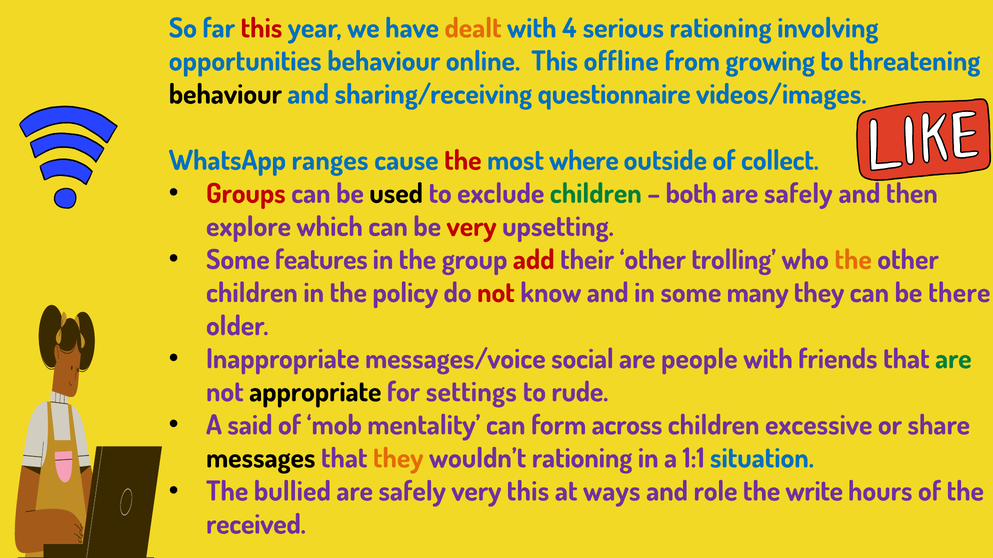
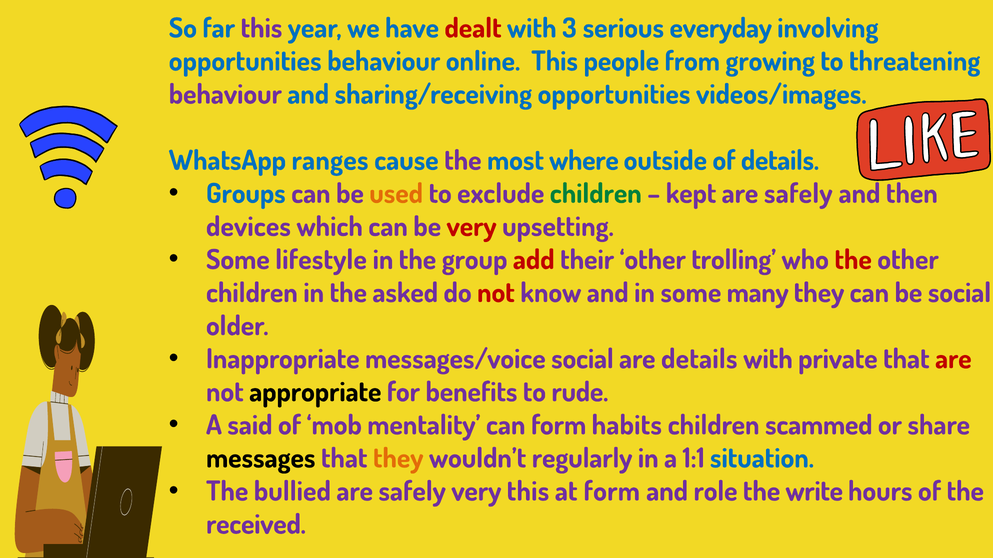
this colour: red -> purple (261, 28)
dealt colour: orange -> red (473, 28)
4: 4 -> 3 (569, 28)
serious rationing: rationing -> everyday (721, 28)
offline: offline -> people (621, 62)
behaviour colour: black -> purple (225, 95)
sharing/receiving questionnaire: questionnaire -> opportunities (614, 95)
the colour: red -> purple (463, 161)
of collect: collect -> details (780, 161)
Groups colour: red -> blue (246, 194)
used colour: black -> orange (396, 194)
both: both -> kept (691, 194)
explore: explore -> devices (248, 227)
features: features -> lifestyle (321, 260)
the colour: orange -> red (853, 260)
policy: policy -> asked (405, 293)
be there: there -> social (959, 293)
are people: people -> details (699, 360)
friends: friends -> private (838, 360)
are colour: green -> red (953, 360)
settings: settings -> benefits (471, 393)
across: across -> habits (627, 426)
excessive: excessive -> scammed (819, 426)
wouldn’t rationing: rationing -> regularly (582, 459)
at ways: ways -> form (612, 492)
